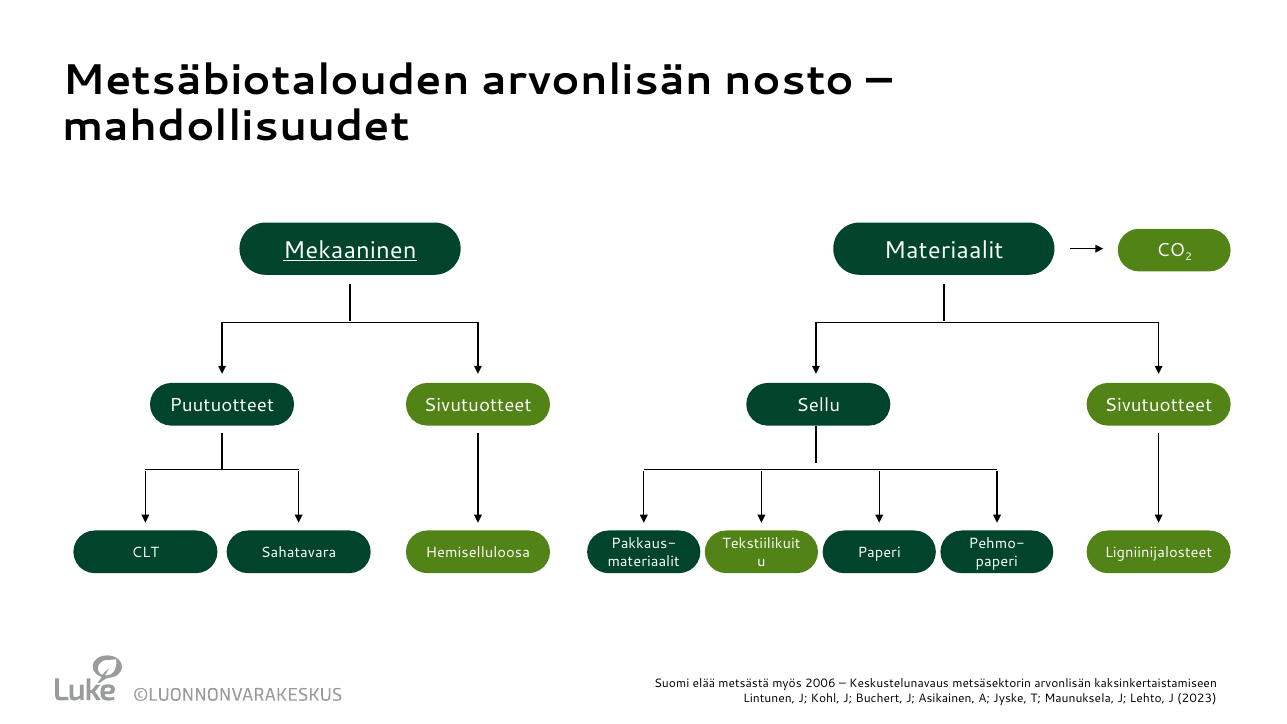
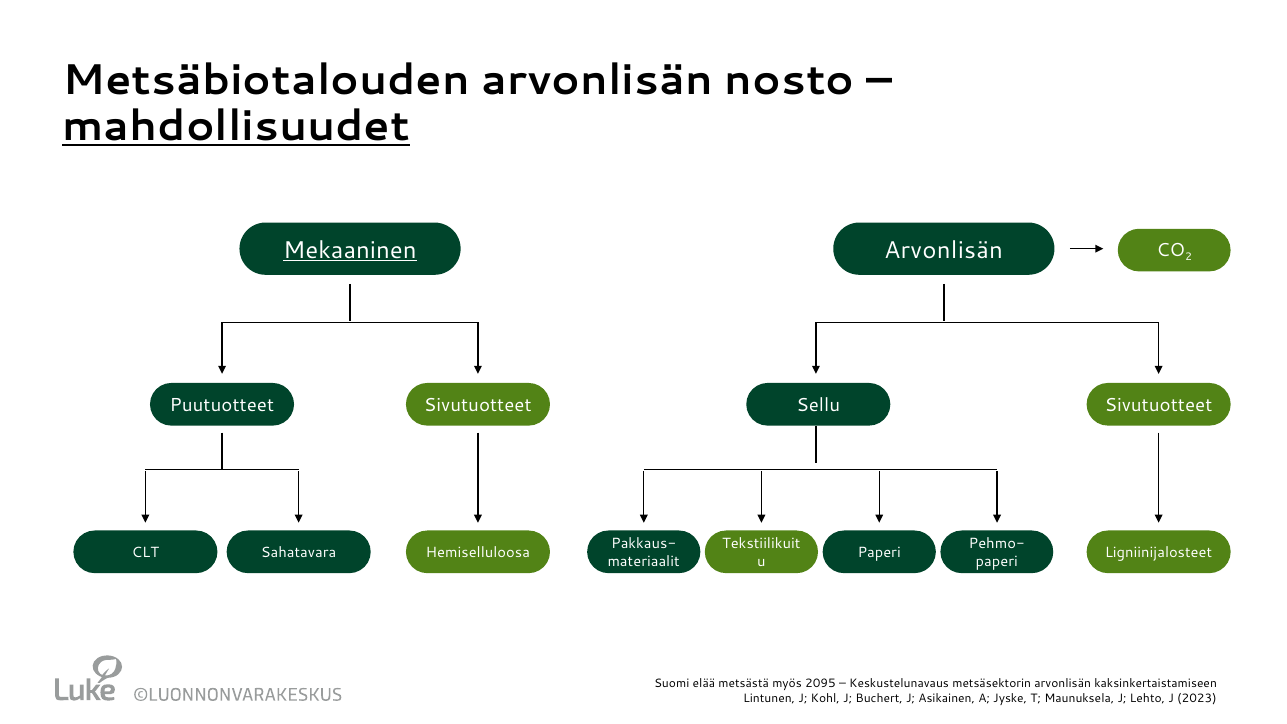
mahdollisuudet underline: none -> present (236, 127)
Materiaalit: Materiaalit -> Arvonlisän (944, 250)
2006: 2006 -> 2095 (820, 684)
